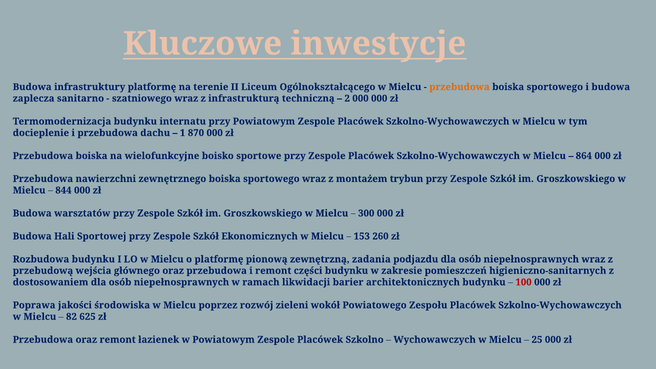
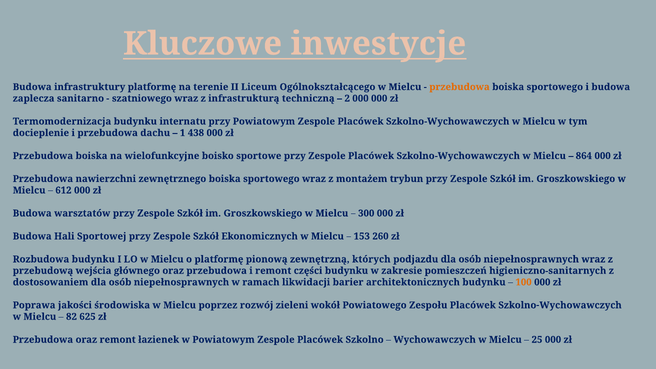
870: 870 -> 438 (196, 133)
844: 844 -> 612 (63, 190)
zadania: zadania -> których (371, 259)
100 colour: red -> orange (524, 282)
